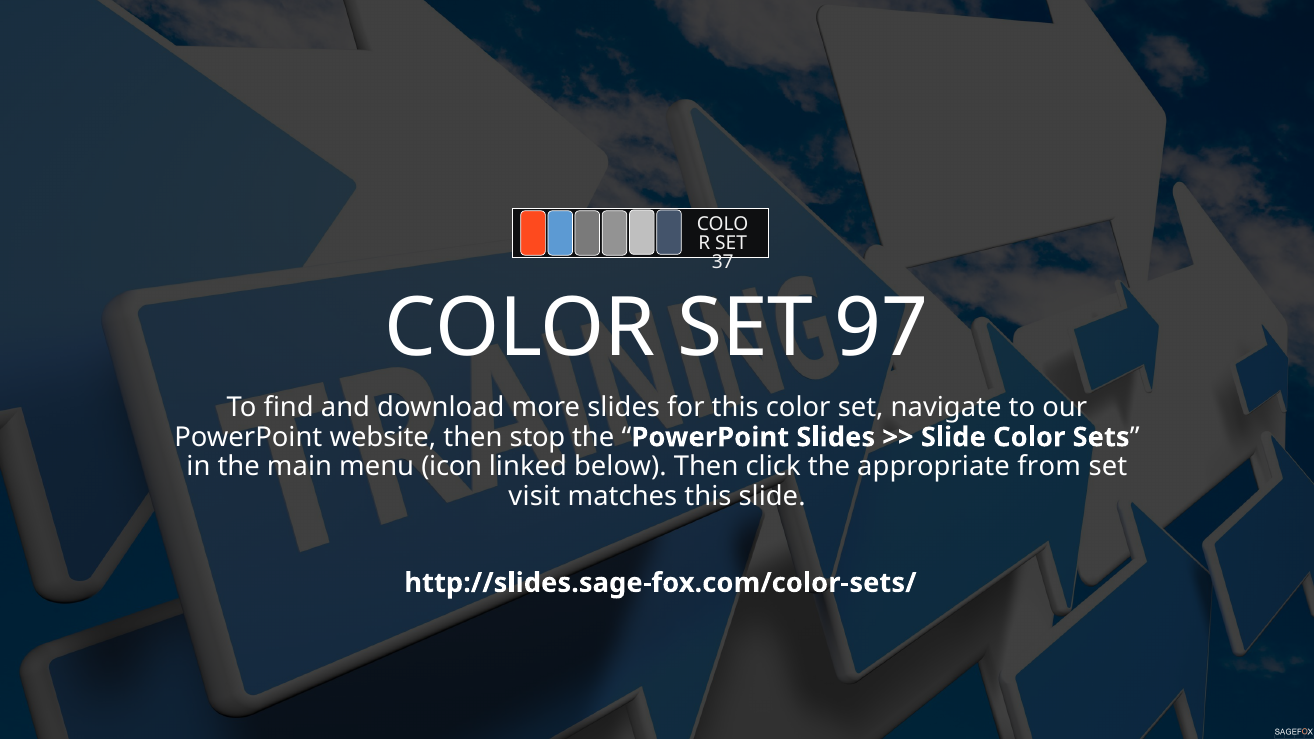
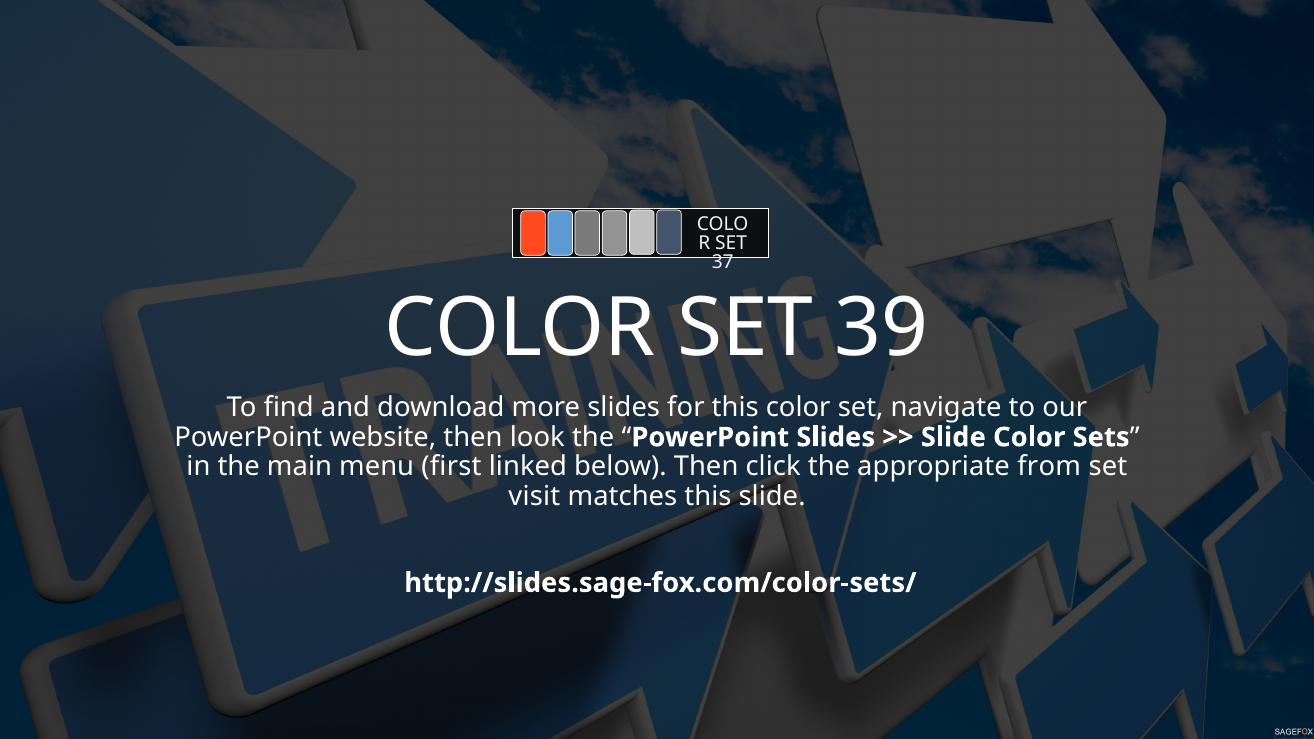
97: 97 -> 39 (882, 328)
stop: stop -> look (537, 437)
icon: icon -> first (451, 467)
